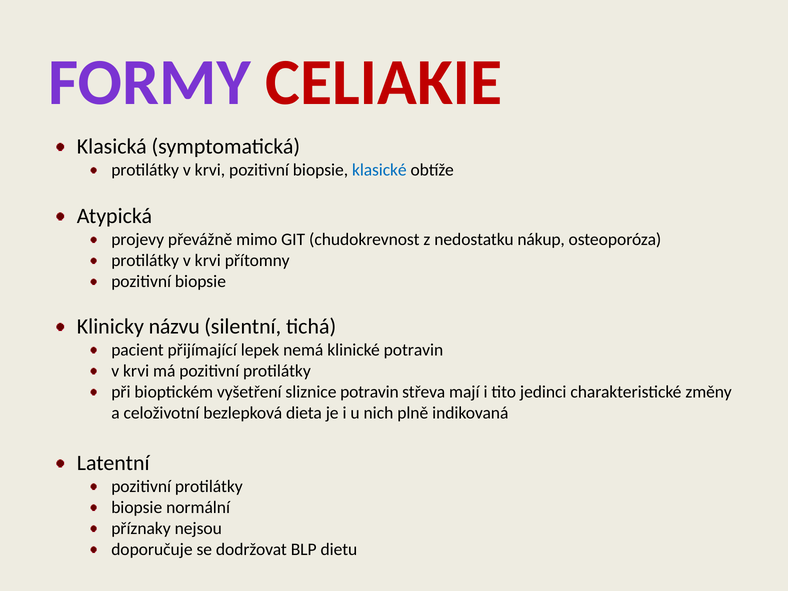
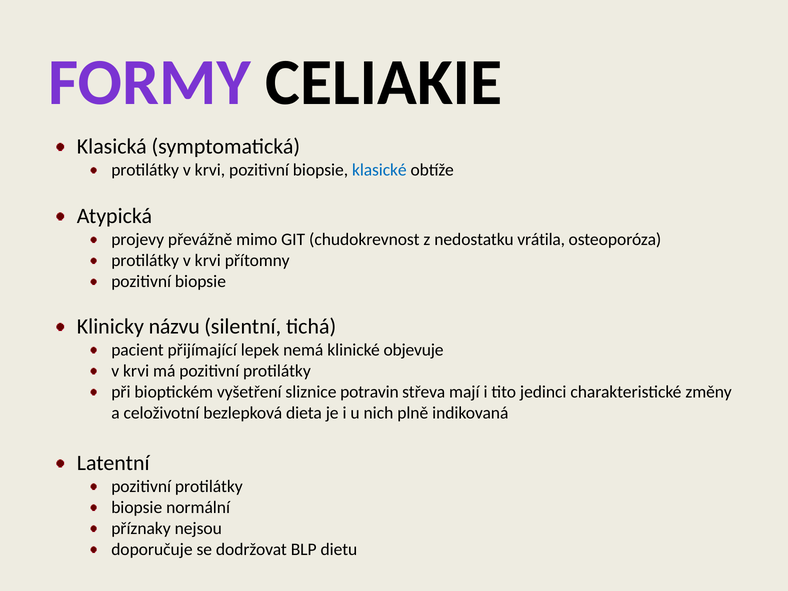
CELIAKIE colour: red -> black (384, 83)
nákup: nákup -> vrátila (541, 239)
klinické potravin: potravin -> objevuje (414, 350)
